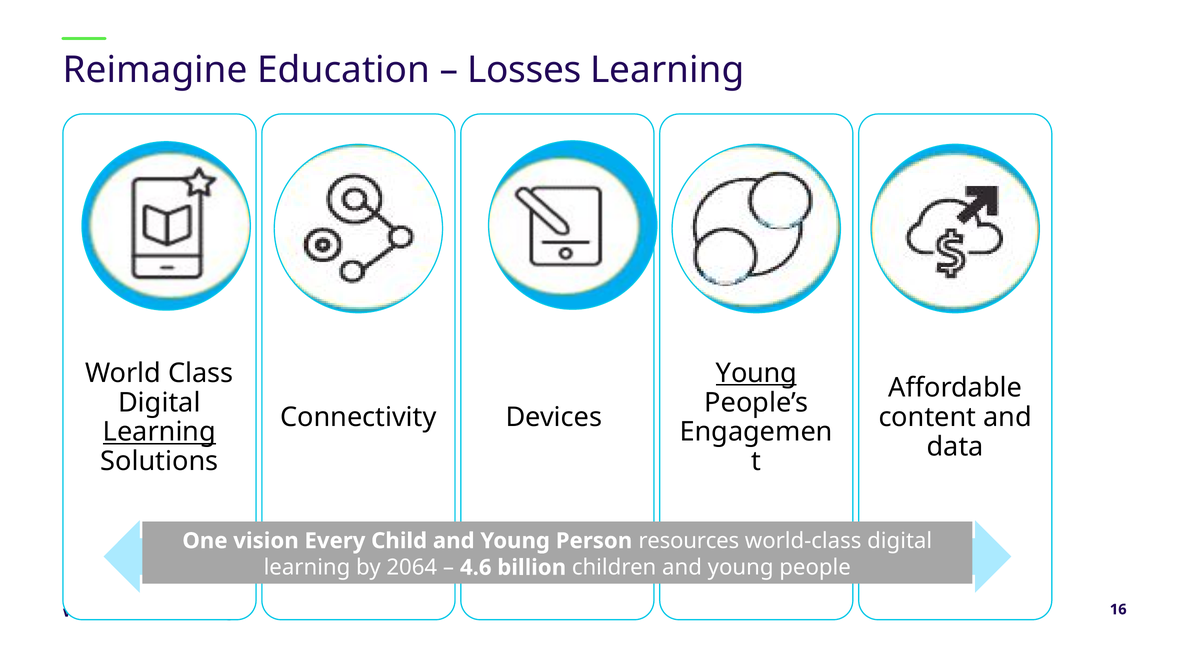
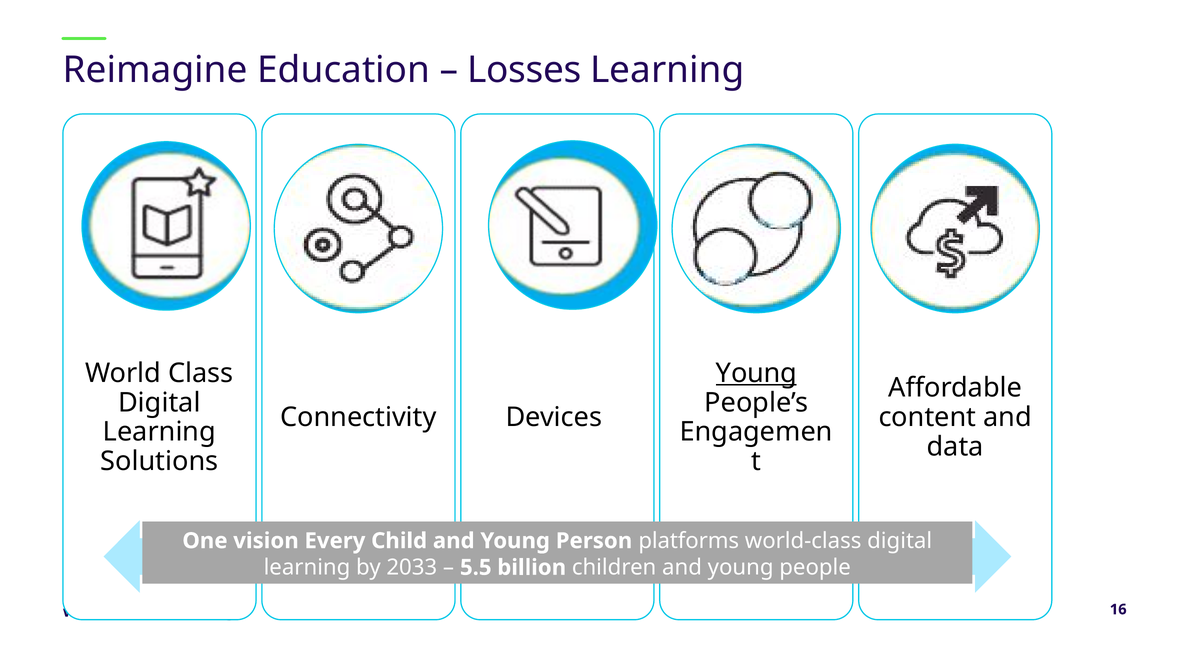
Learning underline: present -> none (159, 432)
resources: resources -> platforms (689, 540)
2064: 2064 -> 2033 (412, 567)
4.6: 4.6 -> 5.5 (476, 567)
